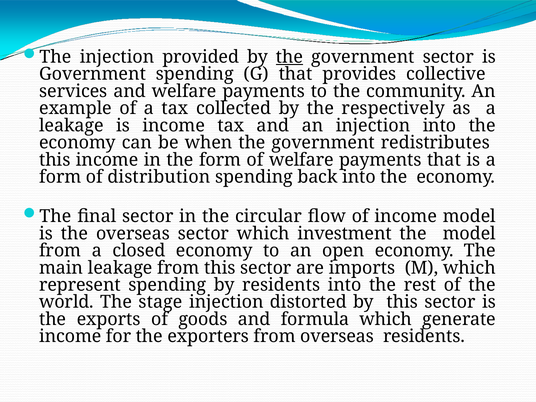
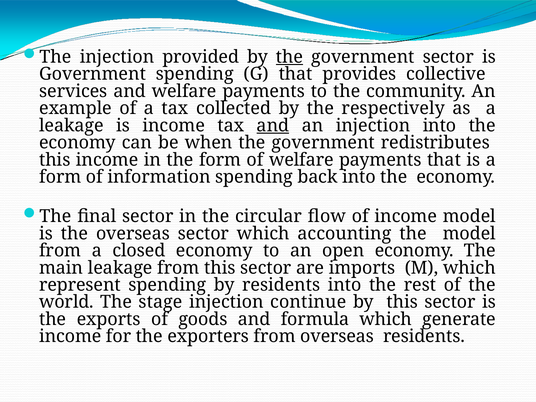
and underline: none -> present (273, 126)
distribution: distribution -> information (159, 177)
investment: investment -> accounting (344, 233)
distorted: distorted -> continue (308, 302)
